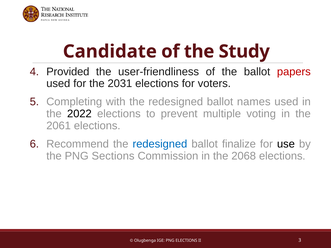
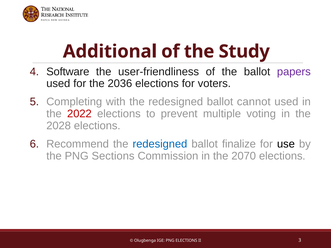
Candidate: Candidate -> Additional (110, 52)
Provided: Provided -> Software (68, 72)
papers colour: red -> purple (294, 72)
2031: 2031 -> 2036 (120, 84)
names: names -> cannot (254, 102)
2022 colour: black -> red (79, 114)
2061: 2061 -> 2028 (59, 126)
2068: 2068 -> 2070 (244, 156)
